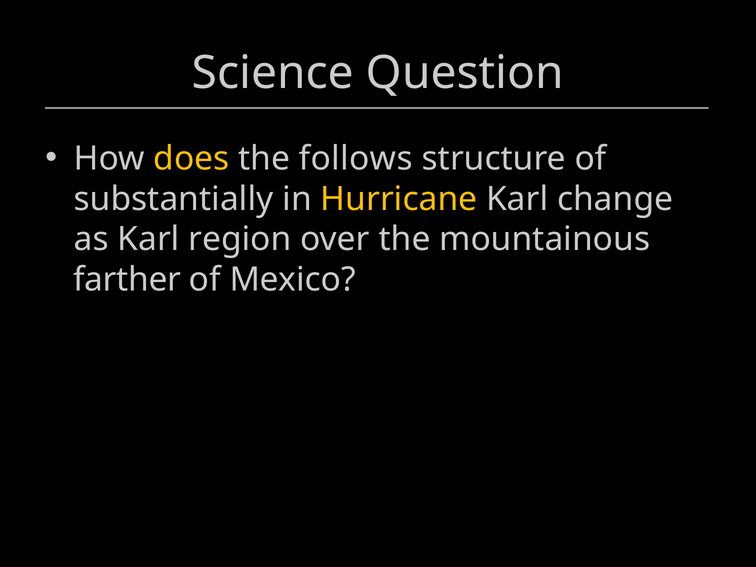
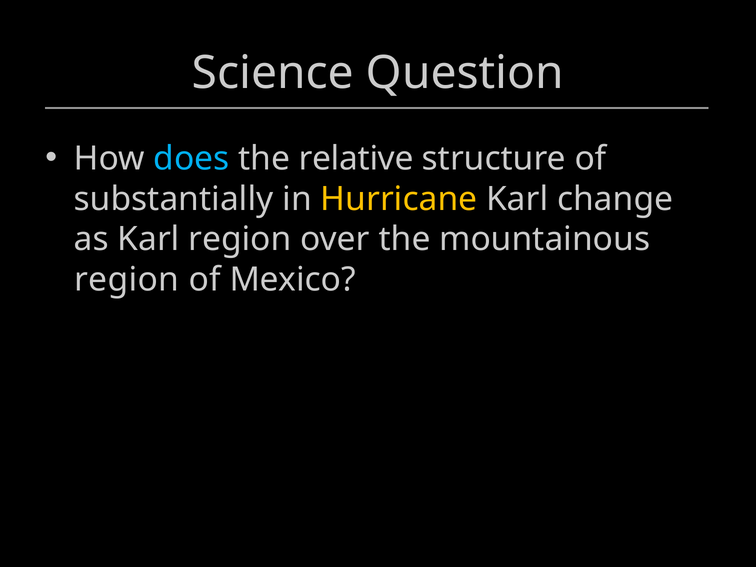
does colour: yellow -> light blue (191, 159)
follows: follows -> relative (356, 159)
farther: farther -> region (127, 280)
